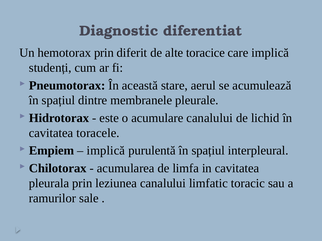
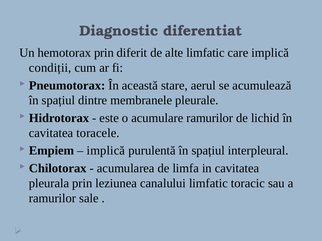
alte toracice: toracice -> limfatic (205, 53)
studenți: studenți -> condiții (50, 68)
acumulare canalului: canalului -> ramurilor (210, 118)
